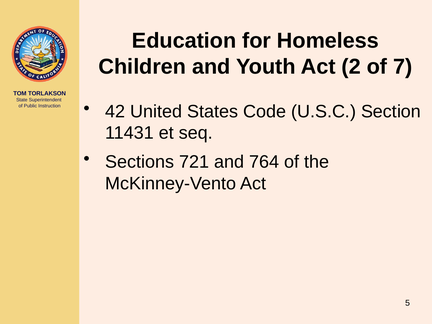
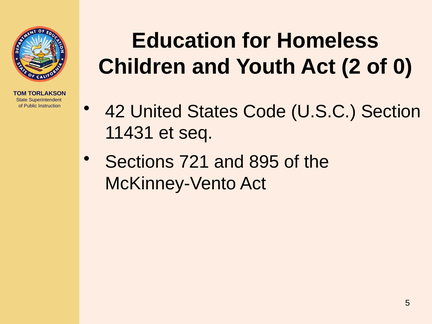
7: 7 -> 0 (403, 67)
764: 764 -> 895 (264, 162)
